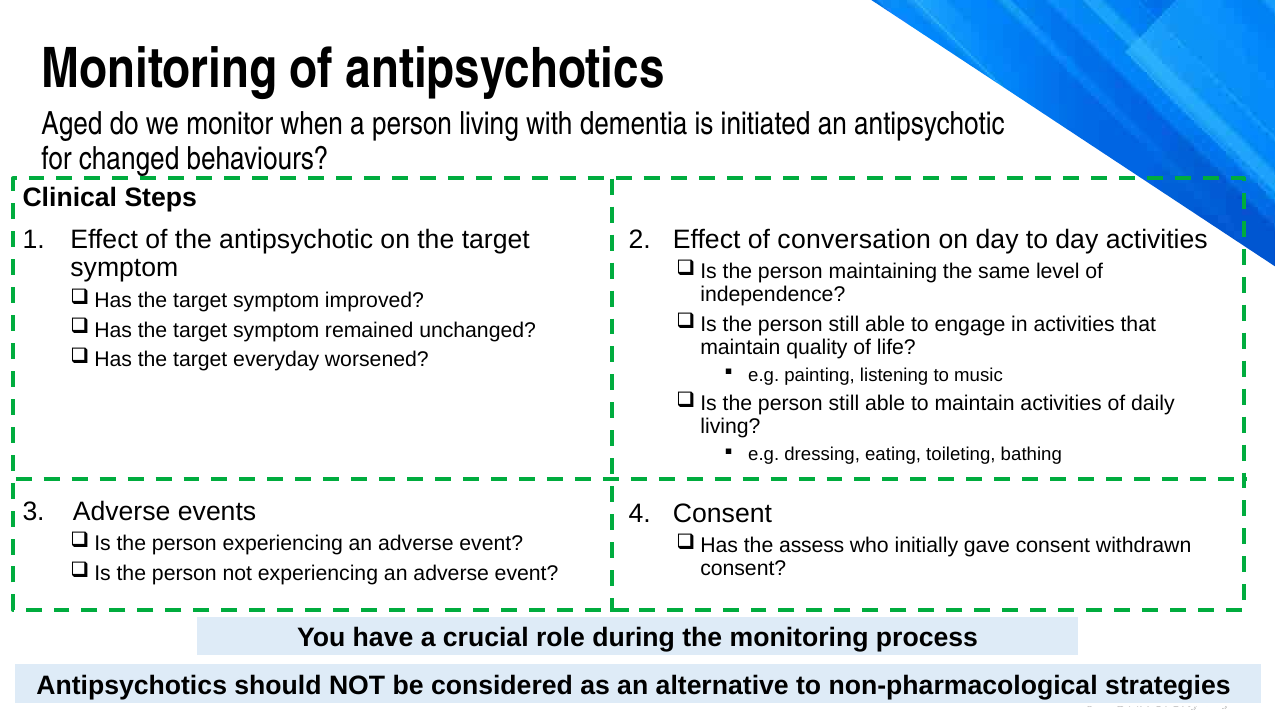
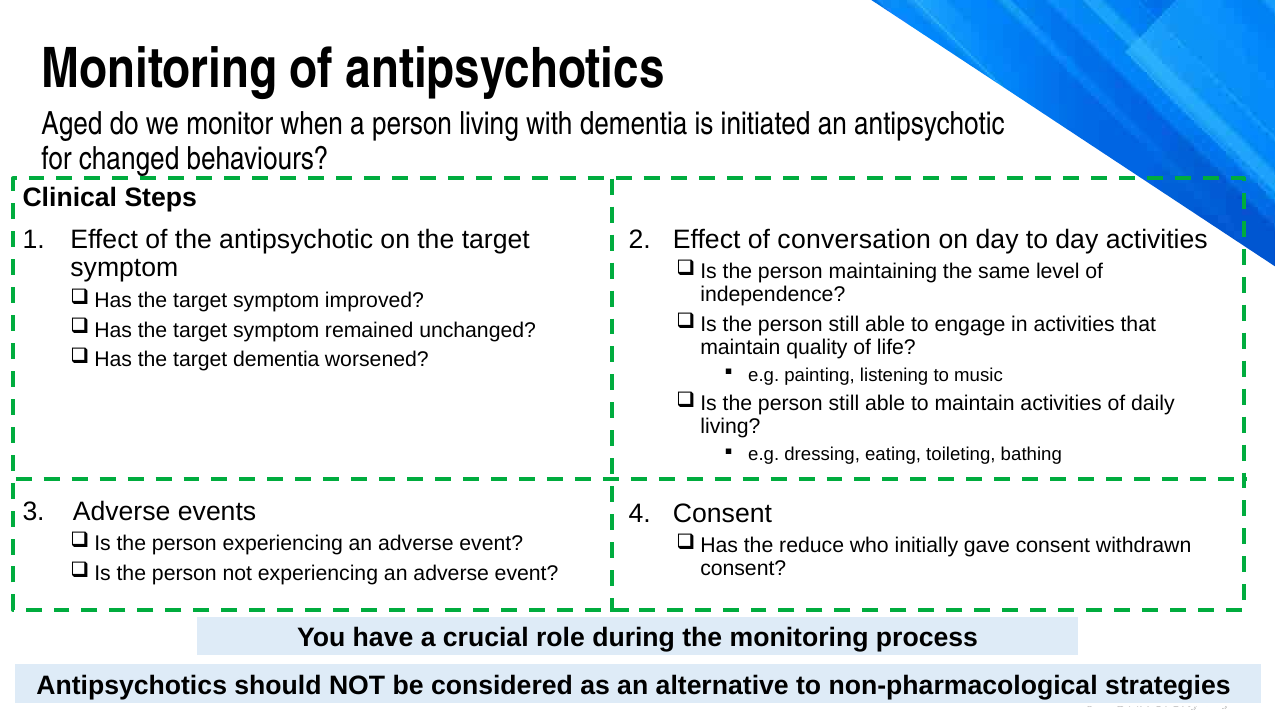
target everyday: everyday -> dementia (276, 360)
assess: assess -> reduce (812, 546)
